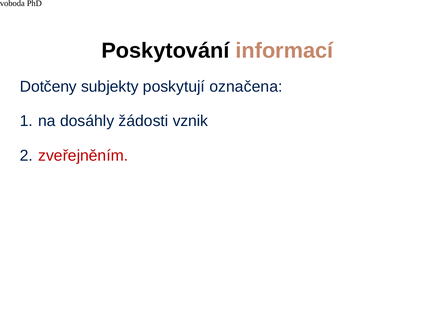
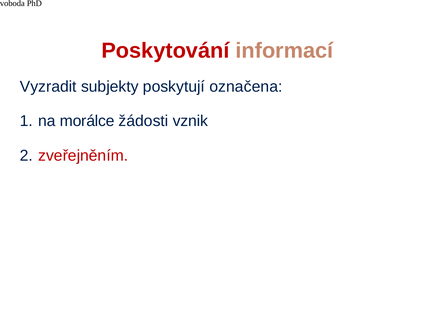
Poskytování colour: black -> red (165, 51)
Dotčeny: Dotčeny -> Vyzradit (48, 87)
dosáhly: dosáhly -> morálce (87, 121)
